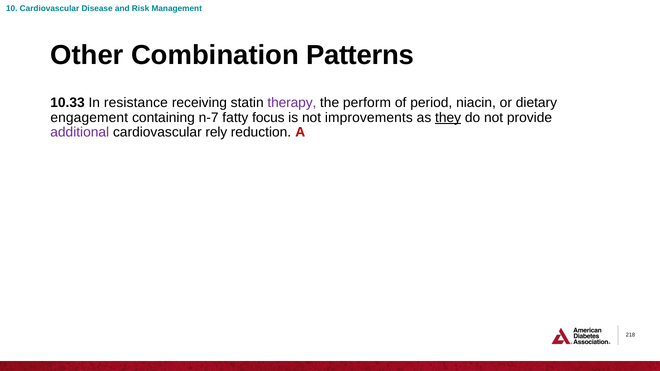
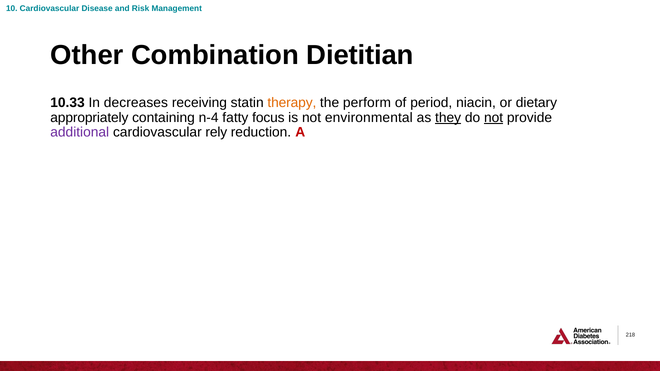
Patterns: Patterns -> Dietitian (360, 55)
resistance: resistance -> decreases (136, 103)
therapy colour: purple -> orange (292, 103)
engagement: engagement -> appropriately (89, 118)
n-7: n-7 -> n-4 (209, 118)
improvements: improvements -> environmental (369, 118)
not underline: none -> present (494, 118)
